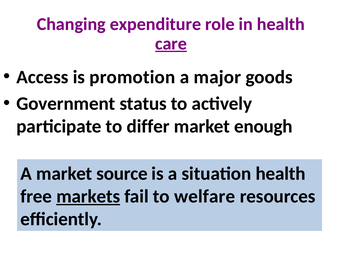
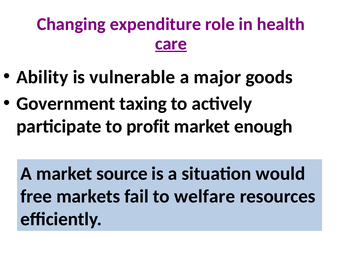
Access: Access -> Ability (42, 77)
promotion: promotion -> vulnerable (132, 77)
status: status -> taxing (143, 104)
differ: differ -> profit (148, 127)
situation health: health -> would (280, 174)
markets underline: present -> none (88, 197)
